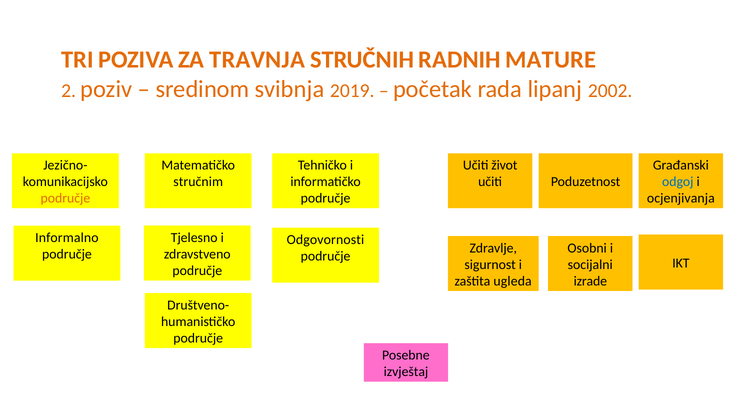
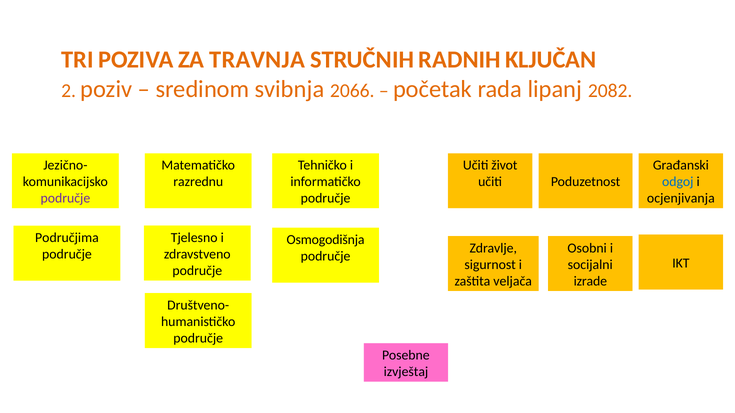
MATURE: MATURE -> KLJUČAN (551, 60)
2019: 2019 -> 2066 (352, 91)
2002: 2002 -> 2082 (610, 91)
stručnim: stručnim -> razrednu (198, 182)
područje colour: orange -> purple (65, 198)
Informalno: Informalno -> Područjima (67, 238)
Odgovornosti: Odgovornosti -> Osmogodišnja (326, 240)
ugleda: ugleda -> veljača (513, 281)
